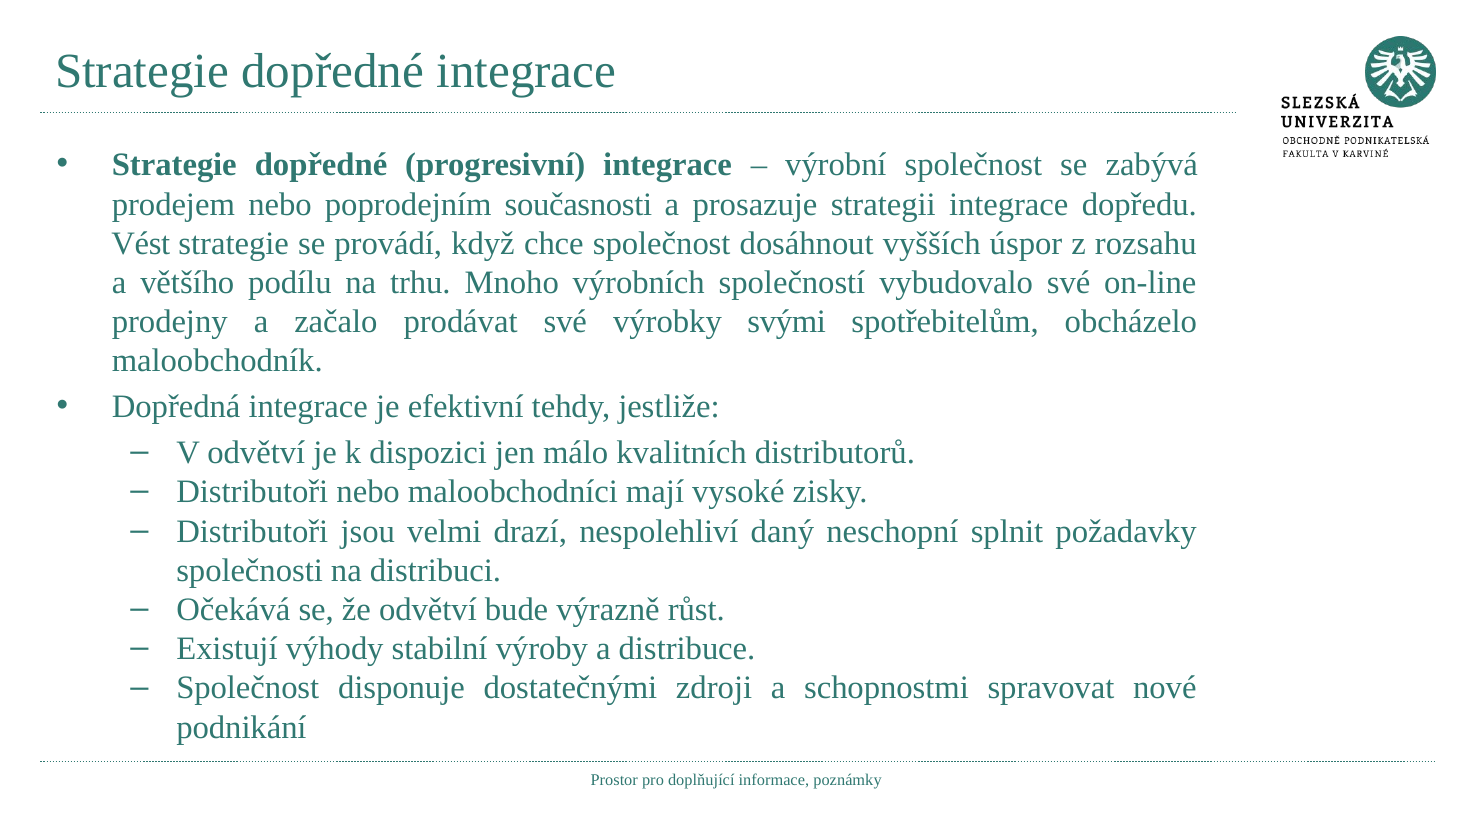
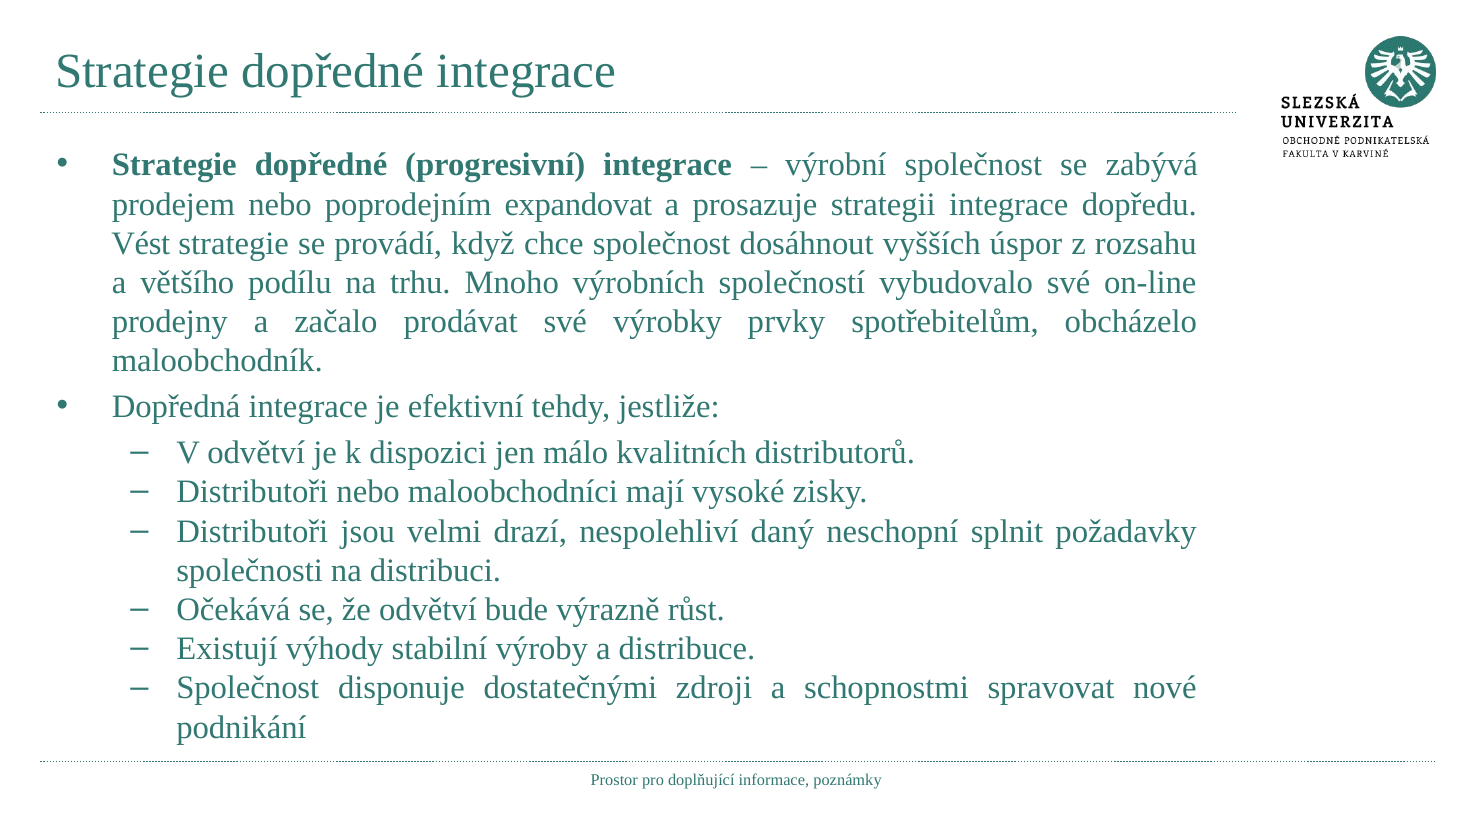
současnosti: současnosti -> expandovat (578, 204)
svými: svými -> prvky (786, 322)
